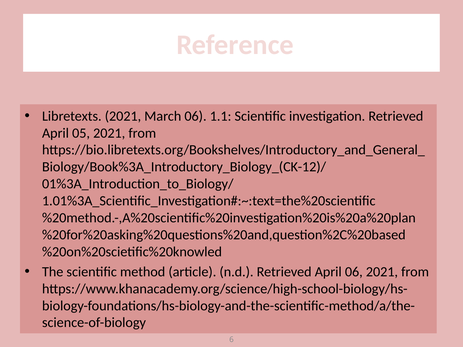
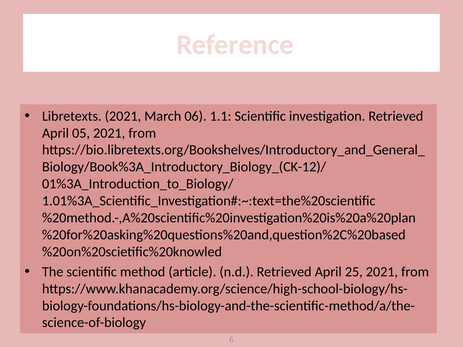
April 06: 06 -> 25 (354, 272)
